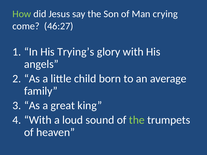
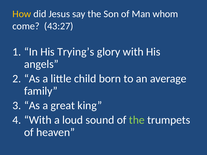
How colour: light green -> yellow (22, 14)
crying: crying -> whom (165, 14)
46:27: 46:27 -> 43:27 (59, 26)
